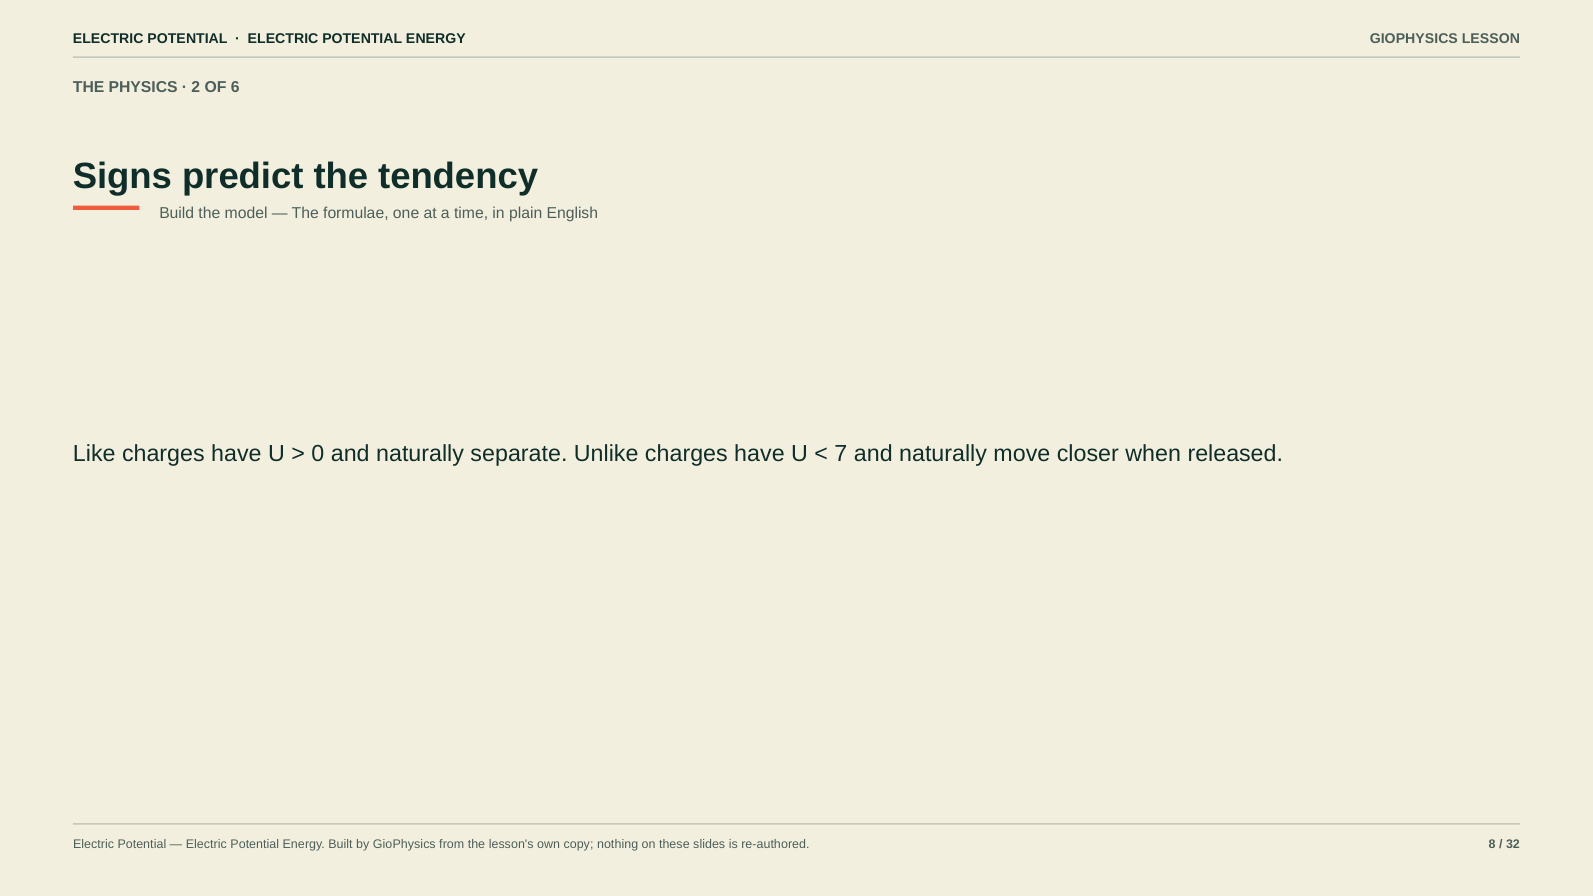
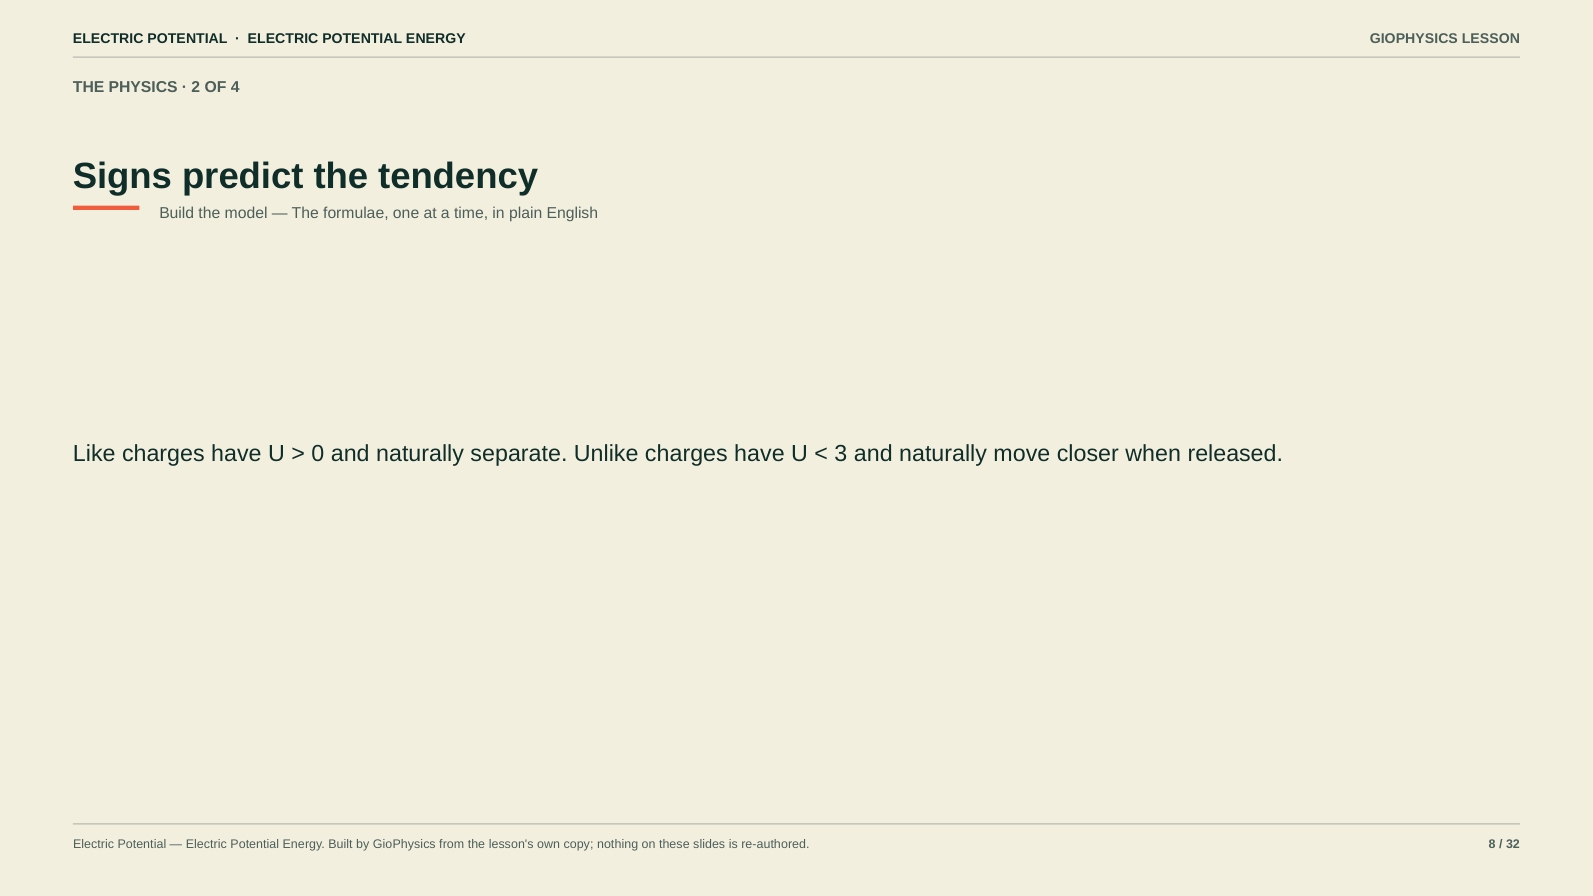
6: 6 -> 4 (235, 87)
7: 7 -> 3 (841, 454)
